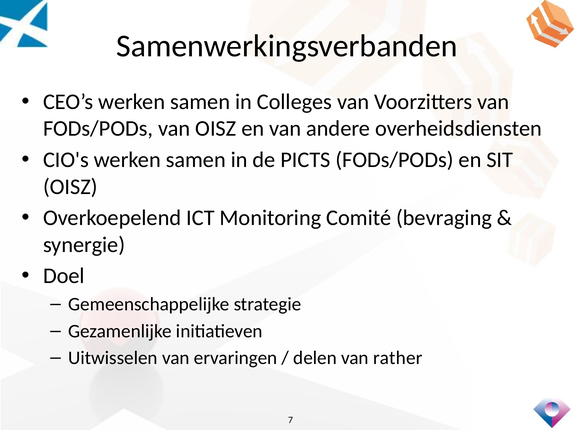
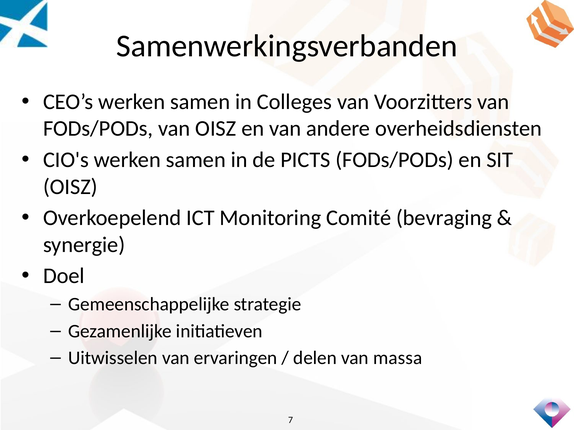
rather: rather -> massa (398, 358)
